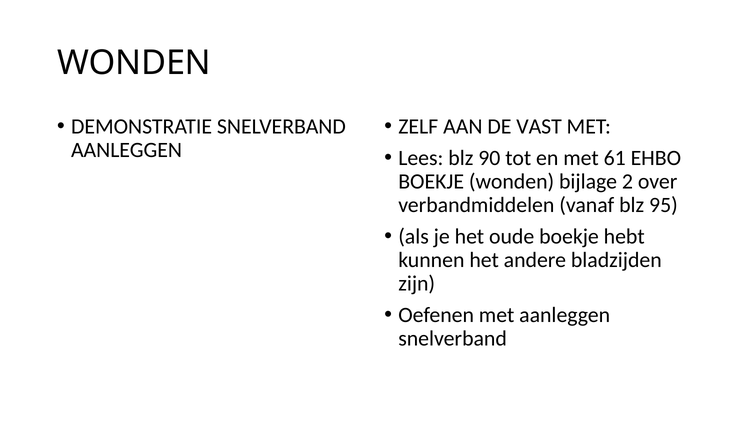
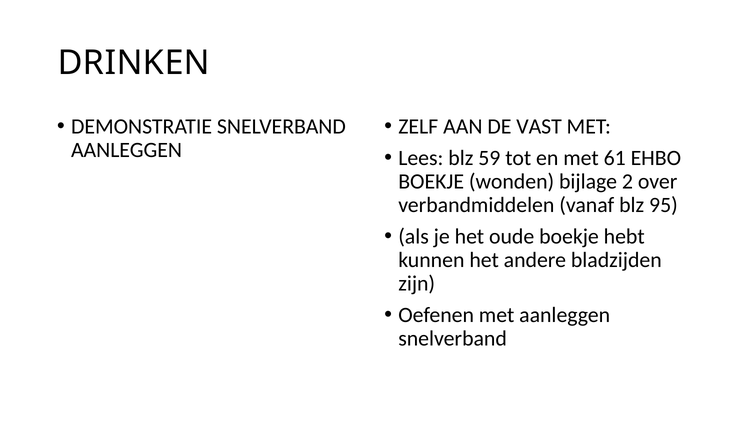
WONDEN: WONDEN -> DRINKEN (134, 63)
90: 90 -> 59 (489, 158)
